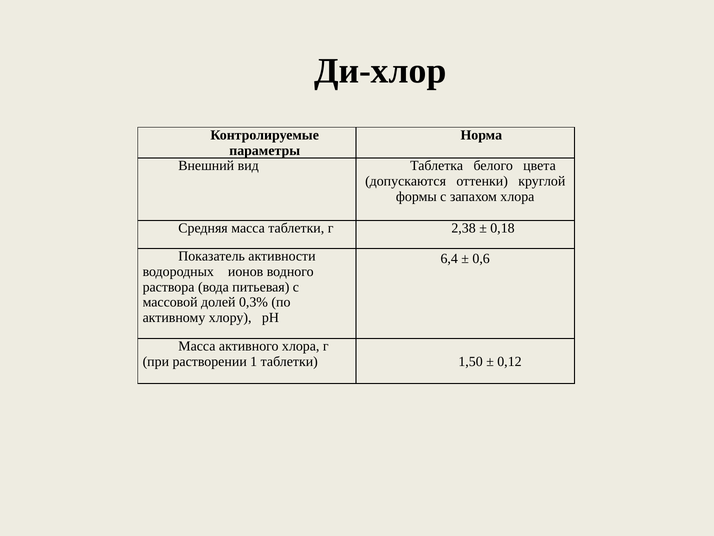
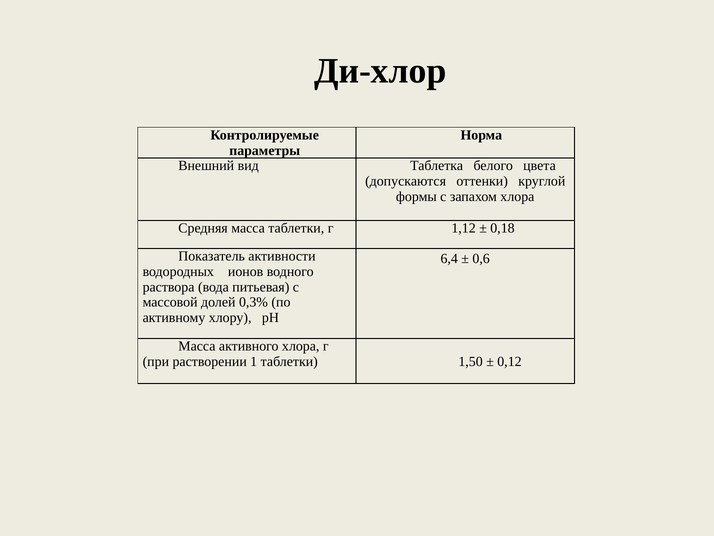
2,38: 2,38 -> 1,12 (464, 228)
